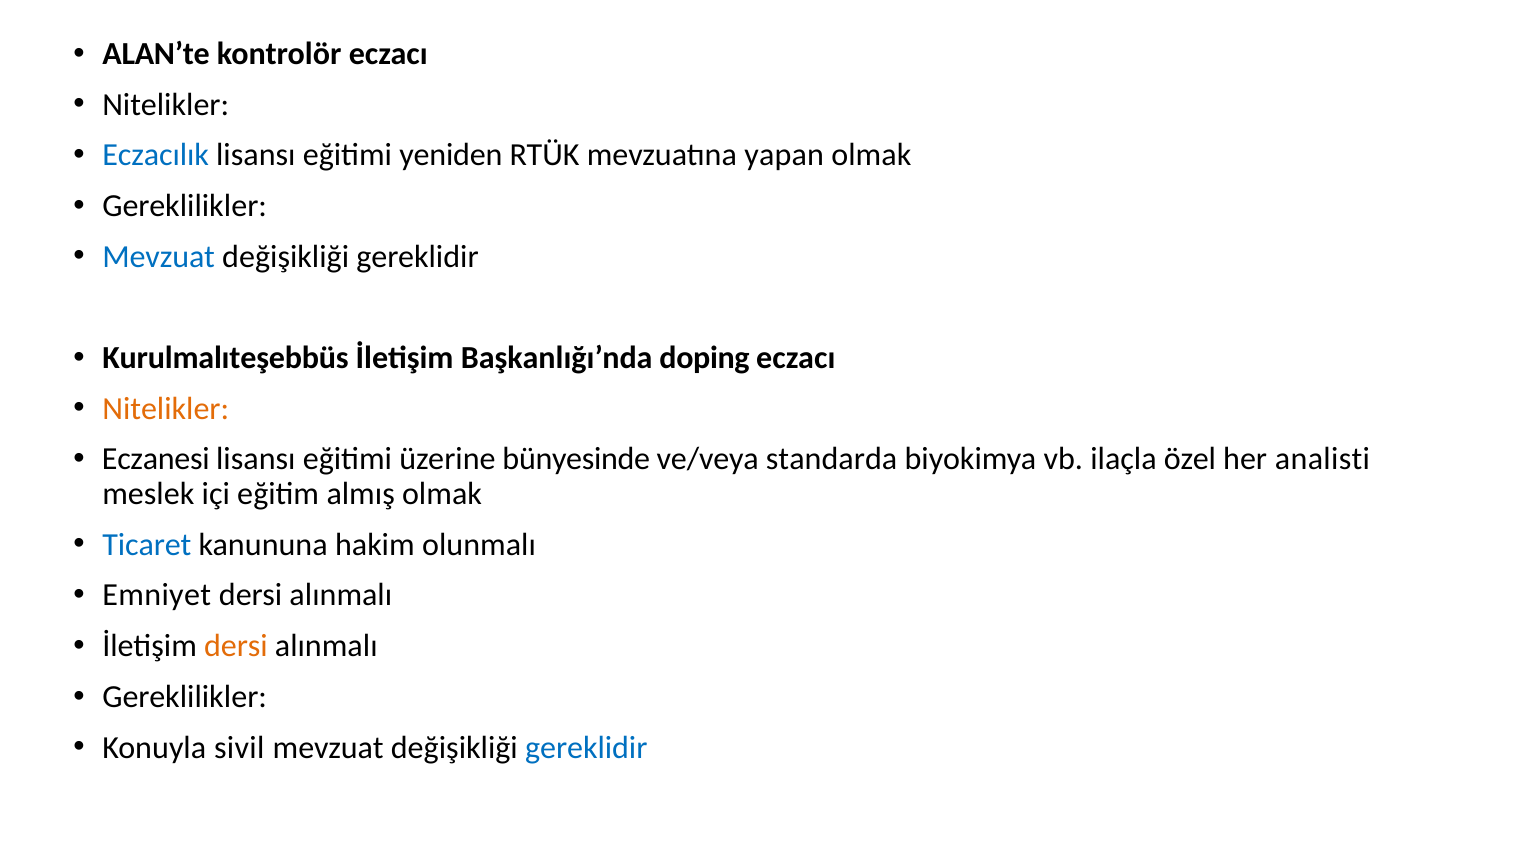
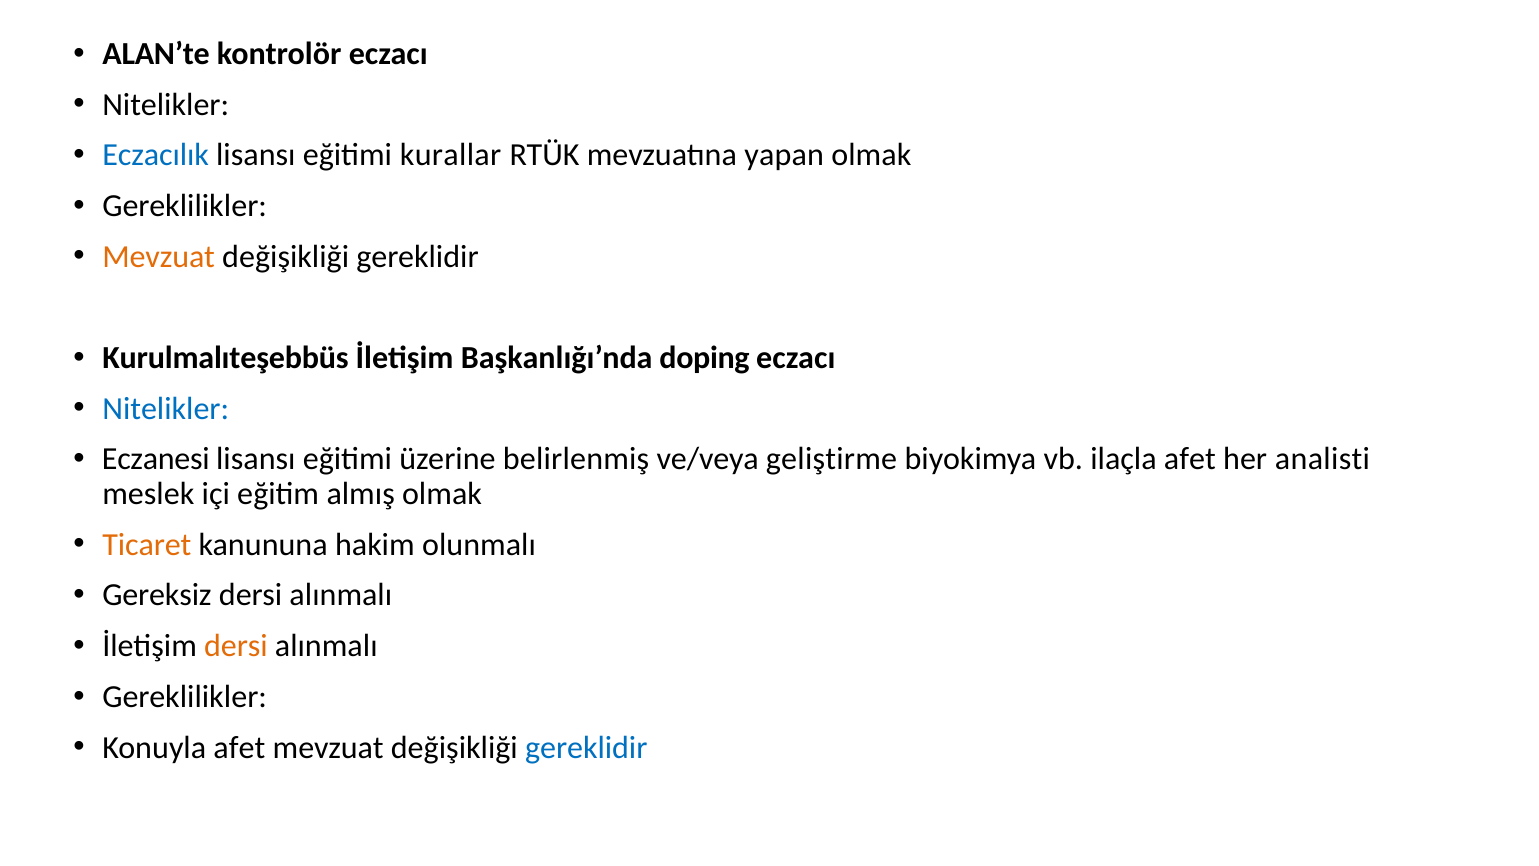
yeniden: yeniden -> kurallar (451, 155)
Mevzuat colour: blue -> orange (159, 257)
Nitelikler colour: orange -> blue (166, 409)
bünyesinde: bünyesinde -> belirlenmiş (576, 459)
standarda: standarda -> geliştirme (832, 459)
ilaçla özel: özel -> afet (1190, 459)
Ticaret colour: blue -> orange (147, 544)
Emniyet: Emniyet -> Gereksiz (157, 595)
Konuyla sivil: sivil -> afet (239, 747)
